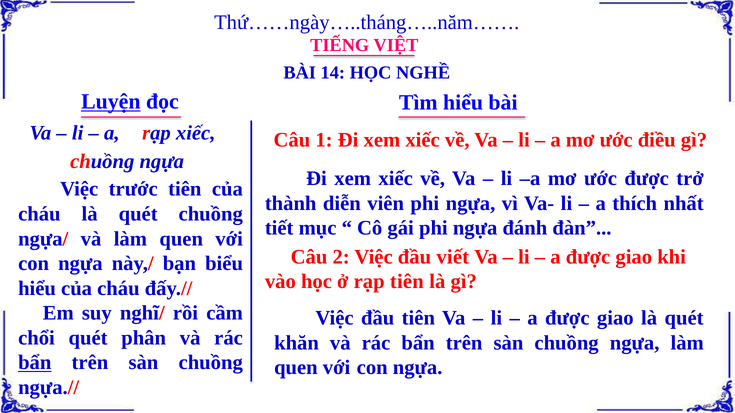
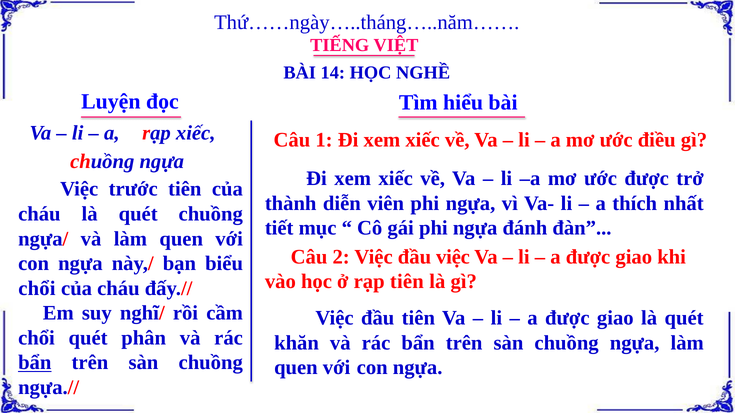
Luyện underline: present -> none (111, 102)
đầu viết: viết -> việc (453, 257)
hiểu: hiểu -> chổi (37, 288)
